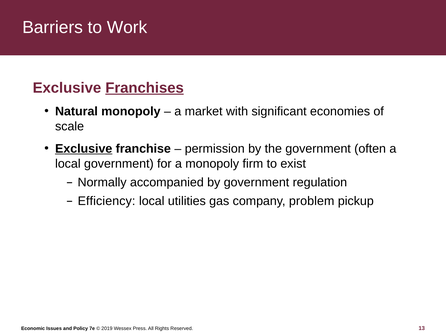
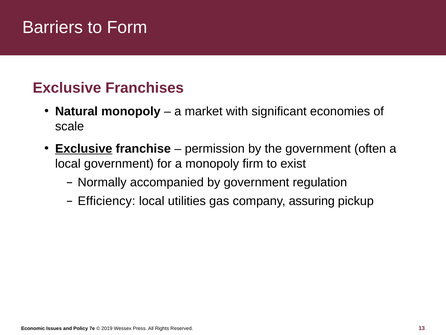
Work: Work -> Form (127, 27)
Franchises underline: present -> none (145, 88)
problem: problem -> assuring (312, 201)
